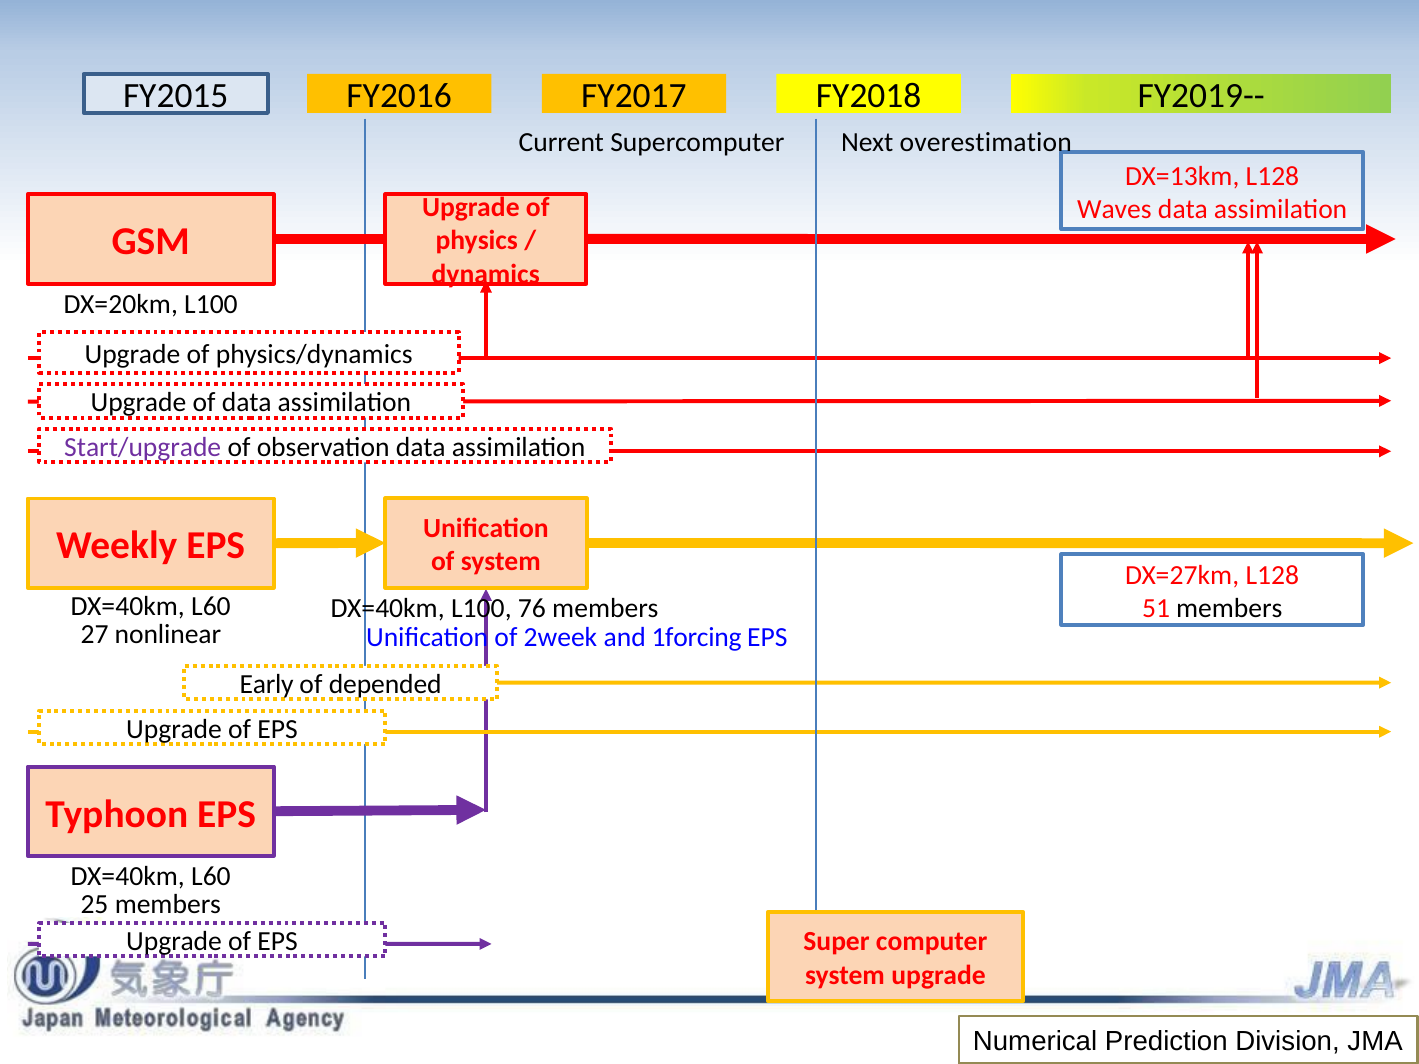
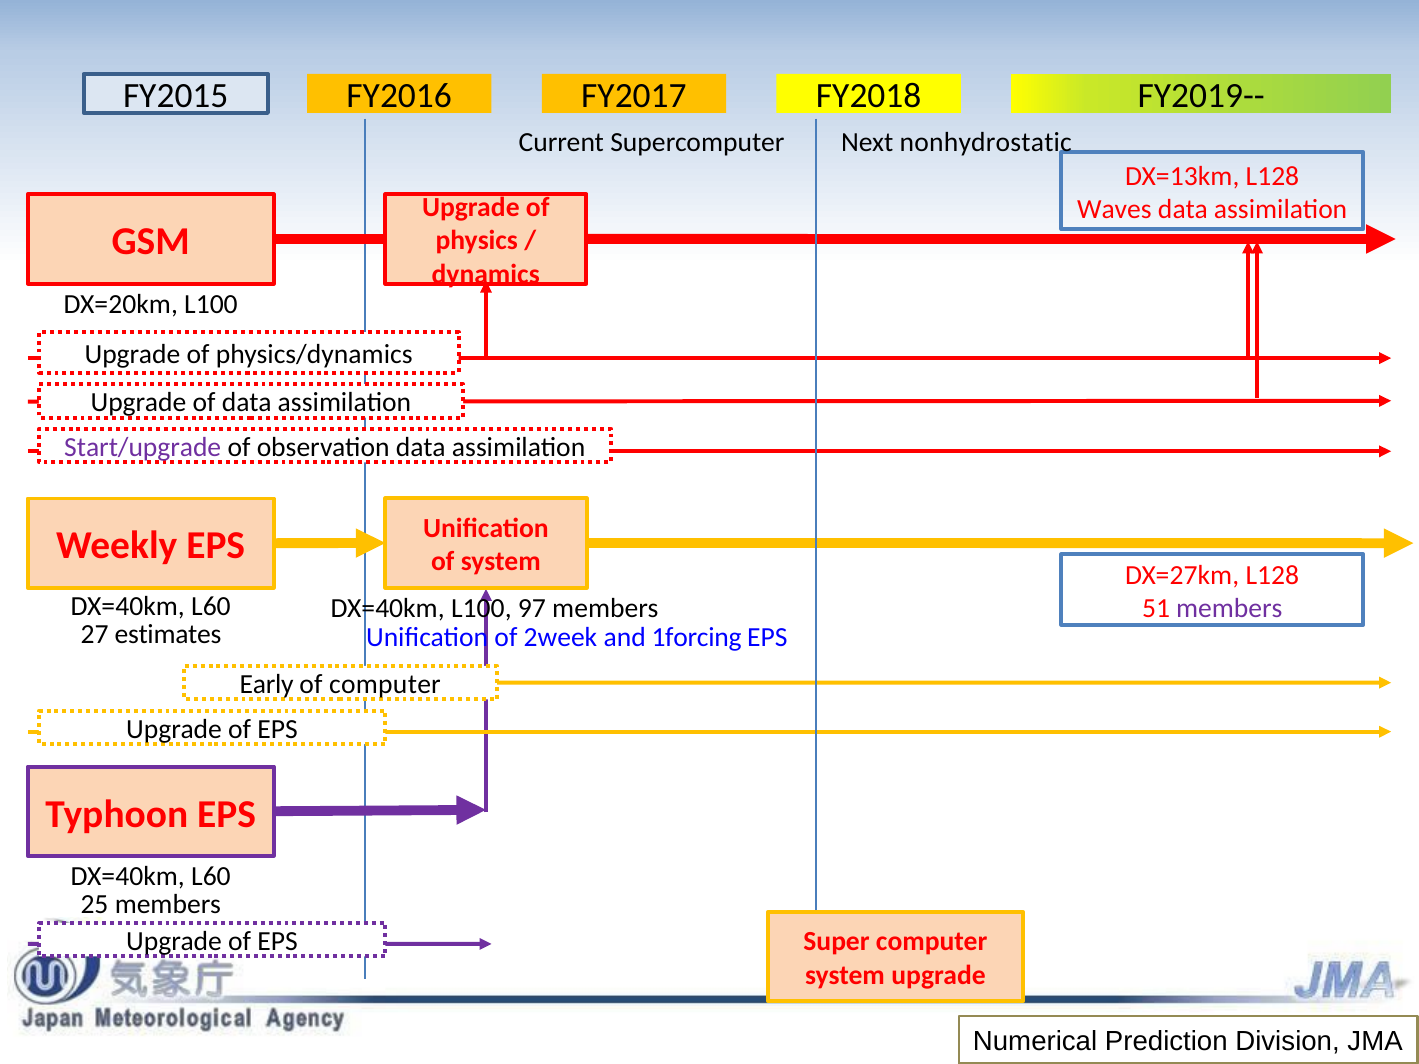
overestimation: overestimation -> nonhydrostatic (986, 143)
members colour: black -> purple (1229, 608)
76: 76 -> 97 (532, 608)
nonlinear: nonlinear -> estimates (168, 634)
of depended: depended -> computer (385, 685)
